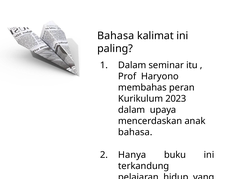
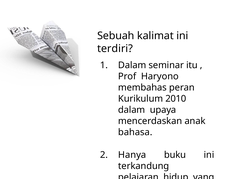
Bahasa: Bahasa -> Sebuah (116, 36)
paling: paling -> terdiri (115, 48)
2023: 2023 -> 2010 (176, 98)
